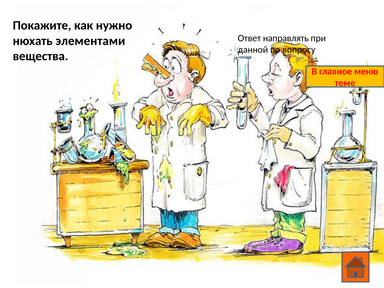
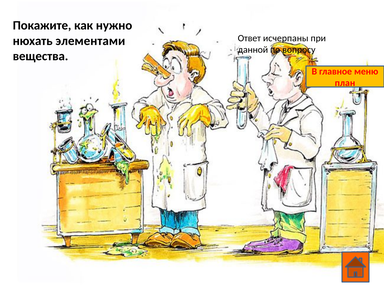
направлять: направлять -> исчерпаны (286, 38)
теме: теме -> план (345, 83)
